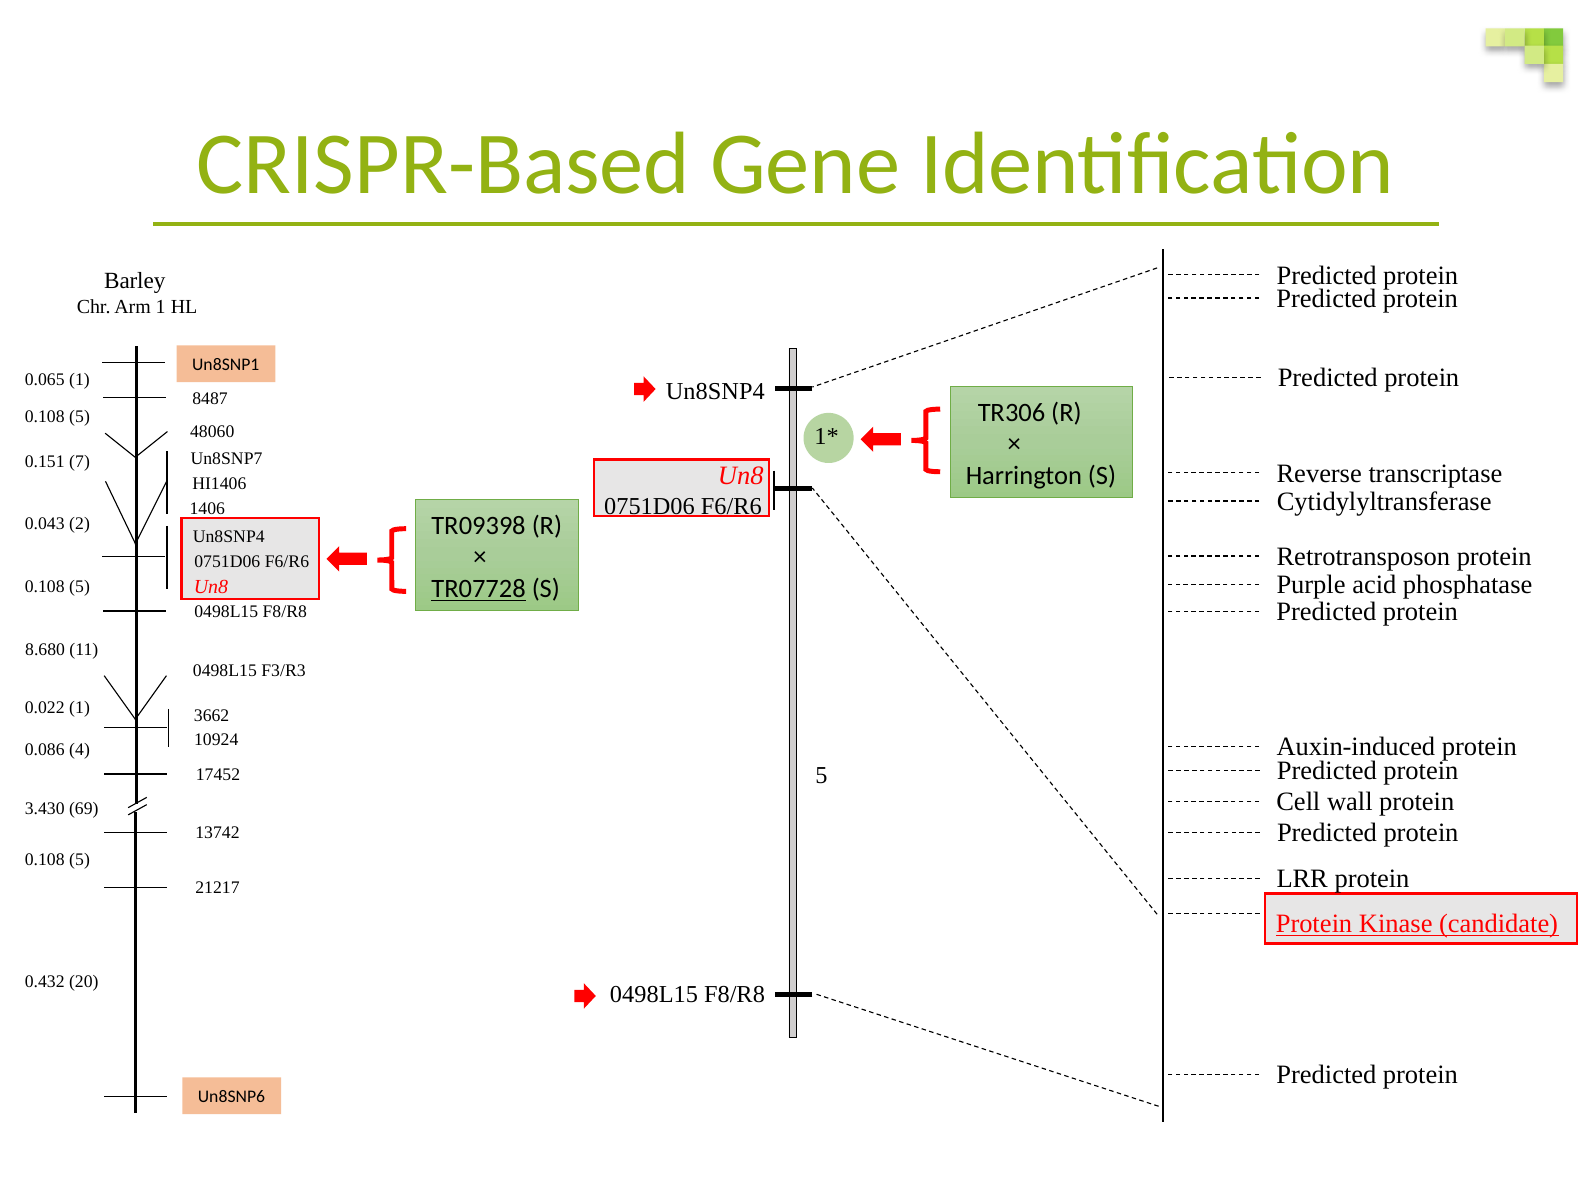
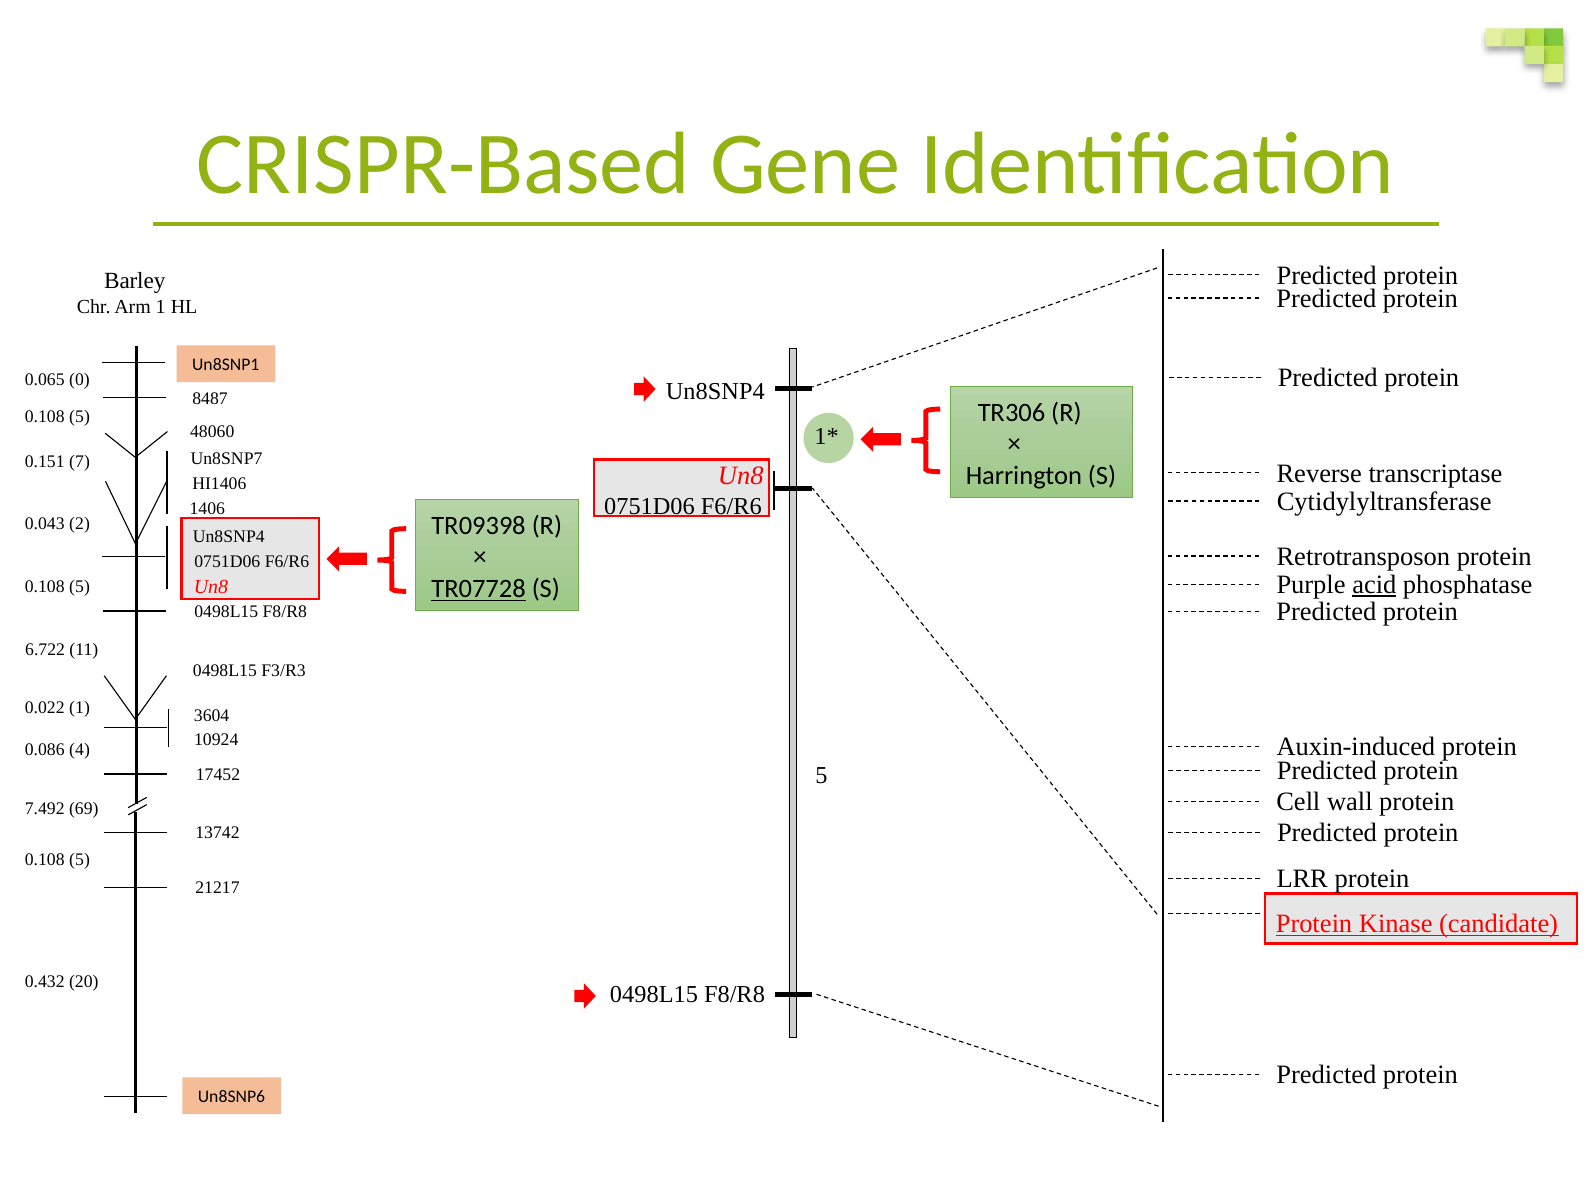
0.065 1: 1 -> 0 (80, 380)
acid underline: none -> present (1374, 585)
8.680: 8.680 -> 6.722 (45, 649)
3662: 3662 -> 3604 (212, 716)
3.430: 3.430 -> 7.492 (45, 808)
